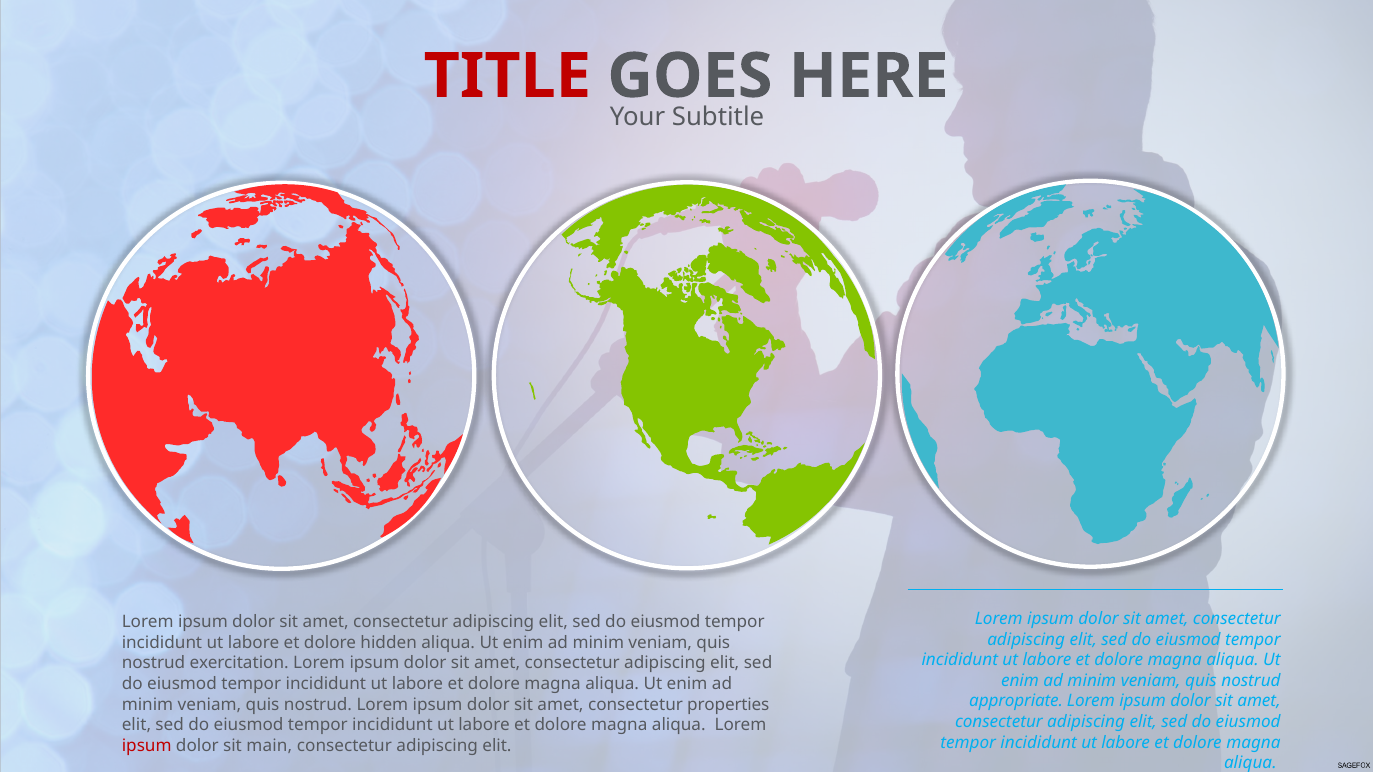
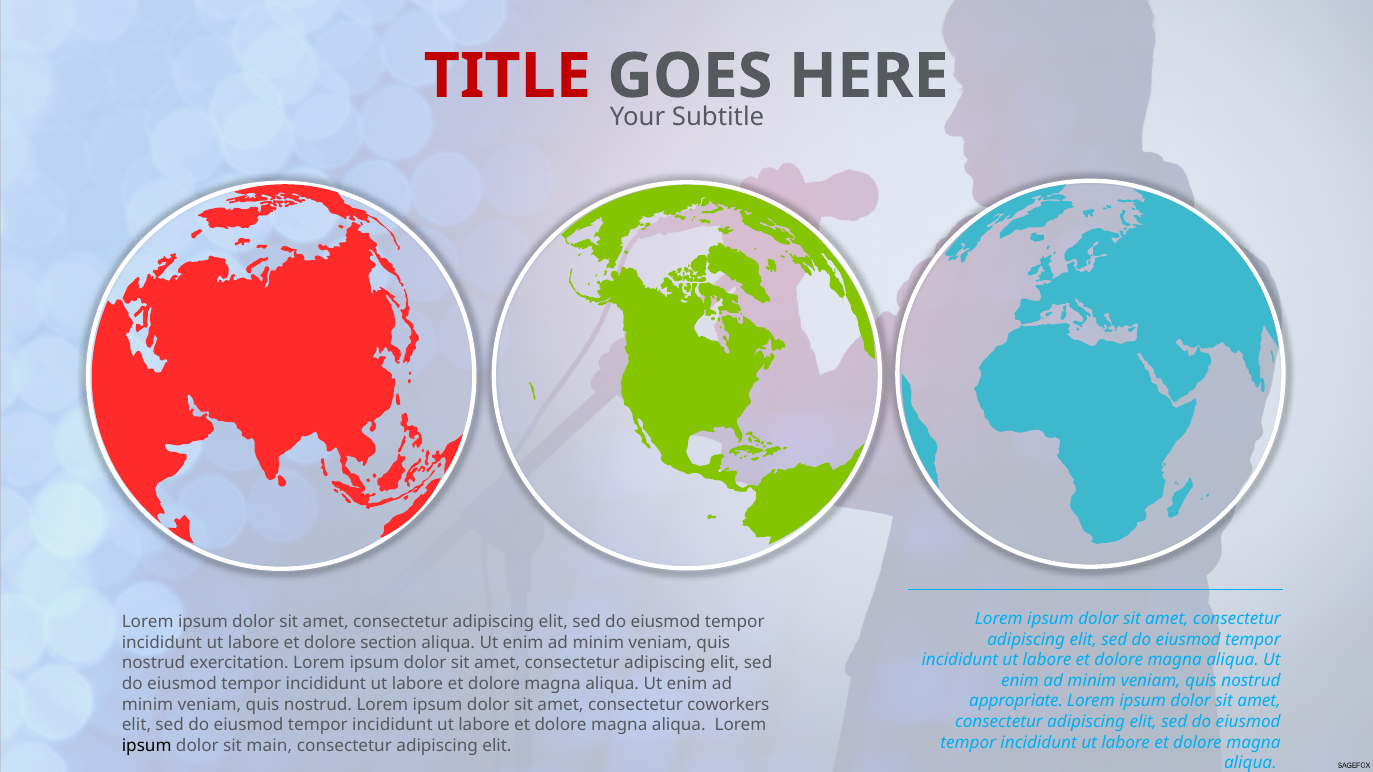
hidden: hidden -> section (389, 643)
properties: properties -> coworkers (728, 705)
ipsum colour: red -> black (147, 746)
